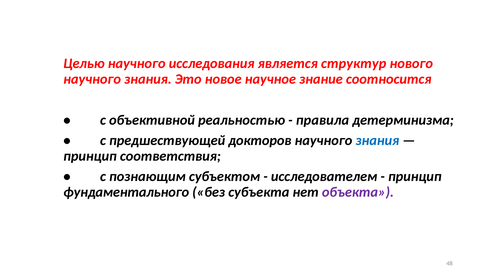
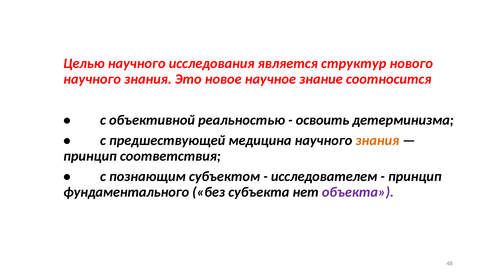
правила: правила -> освоить (323, 120)
докторов: докторов -> медицина (260, 140)
знания colour: blue -> orange (377, 140)
